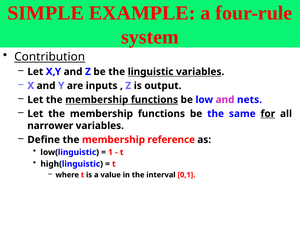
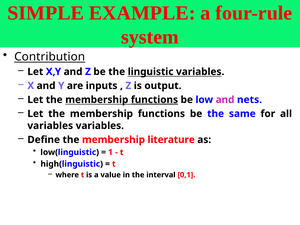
for underline: present -> none (268, 114)
narrower: narrower -> variables (50, 126)
reference: reference -> literature (171, 140)
